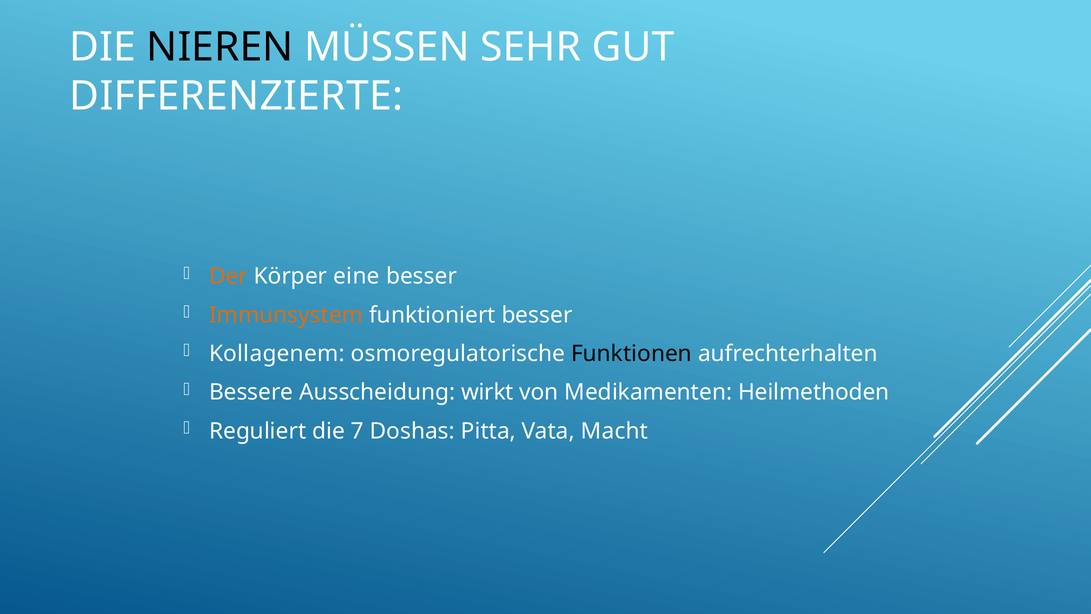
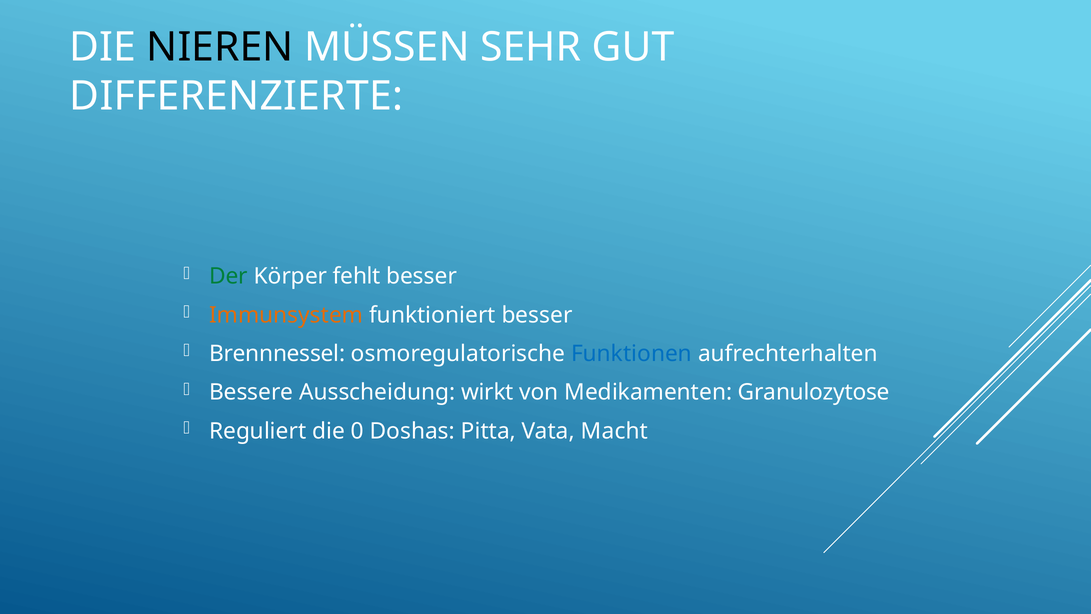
Der colour: orange -> green (228, 276)
eine: eine -> fehlt (357, 276)
Kollagenem: Kollagenem -> Brennnessel (277, 354)
Funktionen colour: black -> blue (632, 354)
Heilmethoden: Heilmethoden -> Granulozytose (814, 392)
7: 7 -> 0 (357, 431)
